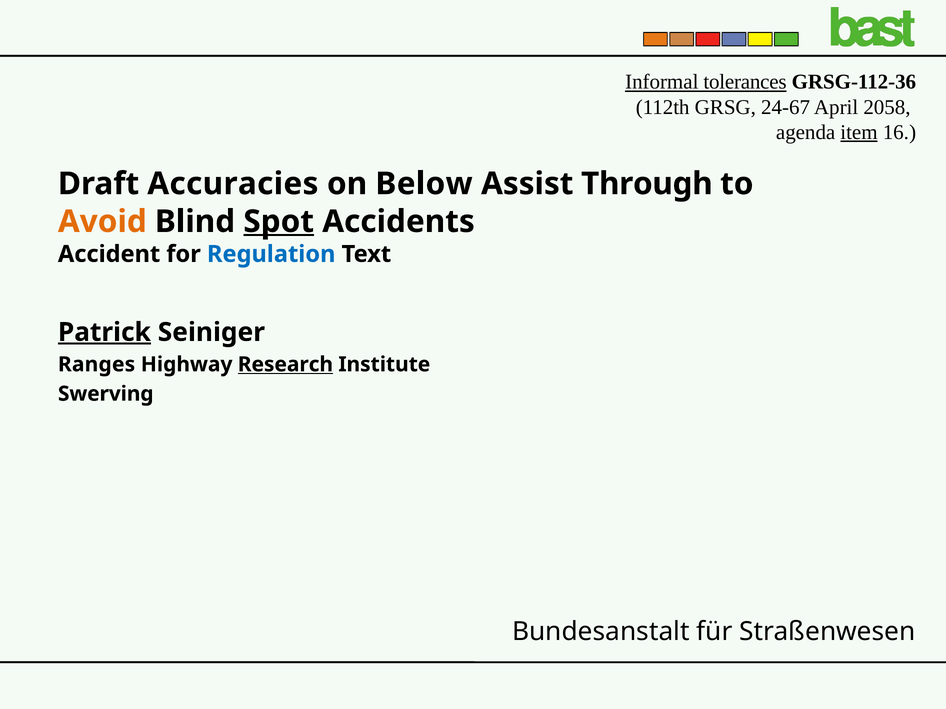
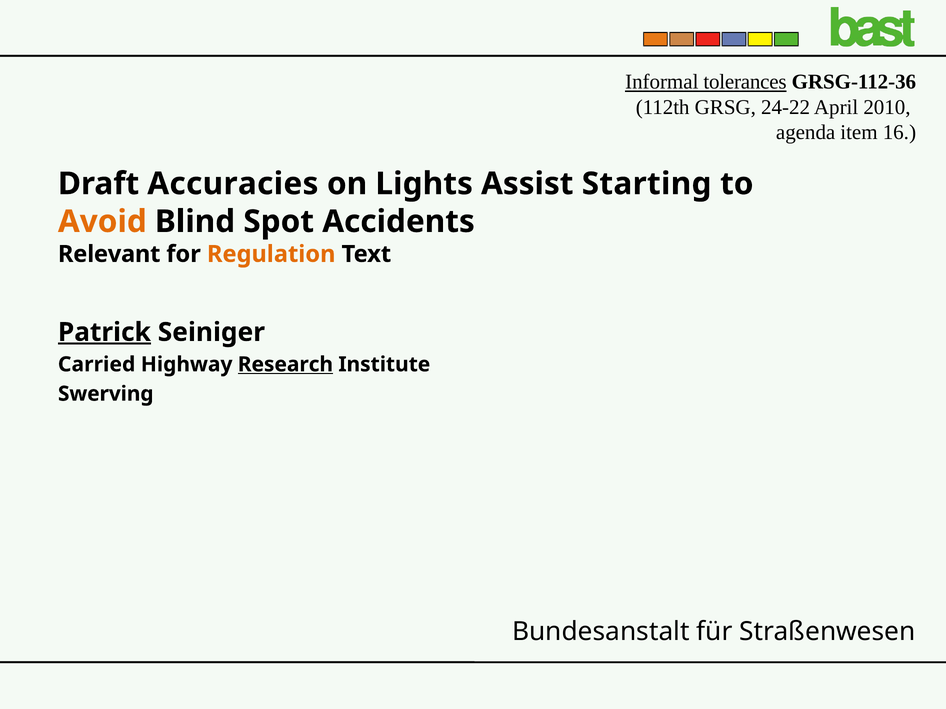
24-67: 24-67 -> 24-22 (786, 107)
2058: 2058 -> 2010 (887, 107)
item underline: present -> none (859, 132)
Below: Below -> Lights (424, 184)
Through: Through -> Starting (647, 184)
Spot underline: present -> none (279, 222)
Accident: Accident -> Relevant (109, 254)
Regulation colour: blue -> orange (271, 254)
Ranges: Ranges -> Carried (97, 365)
